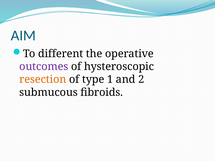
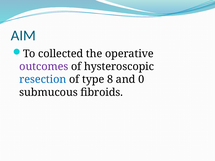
different: different -> collected (61, 54)
resection colour: orange -> blue (43, 80)
1: 1 -> 8 (110, 80)
2: 2 -> 0 (141, 80)
